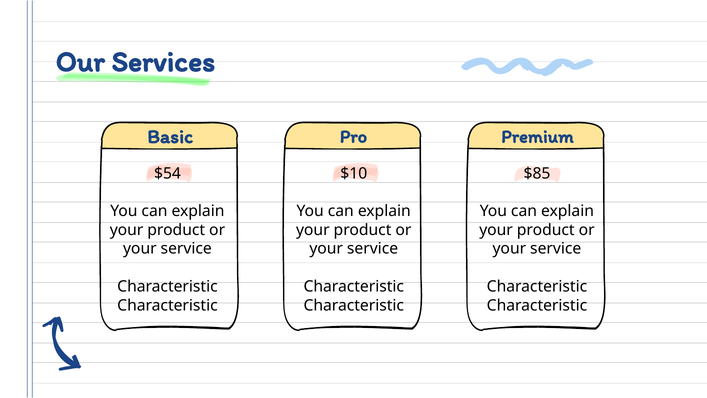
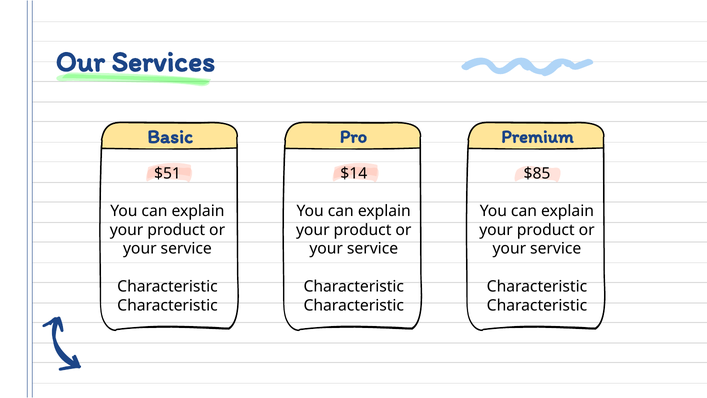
$54: $54 -> $51 (168, 173)
$10: $10 -> $14 (354, 173)
